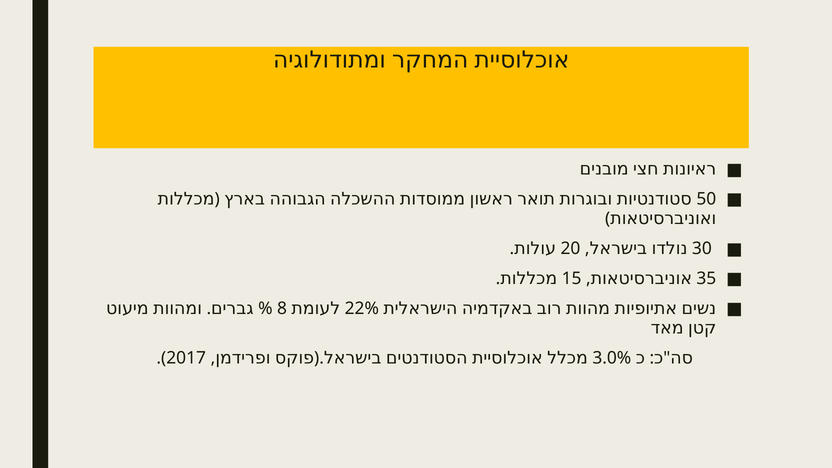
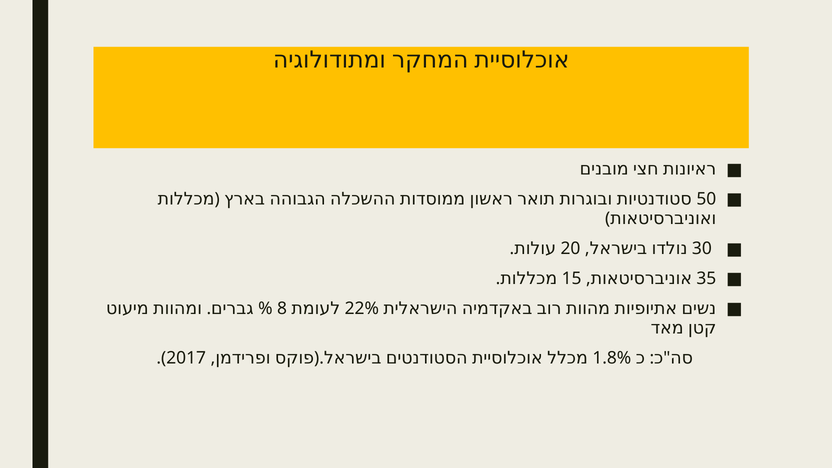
3.0%: 3.0% -> 1.8% (612, 358)
